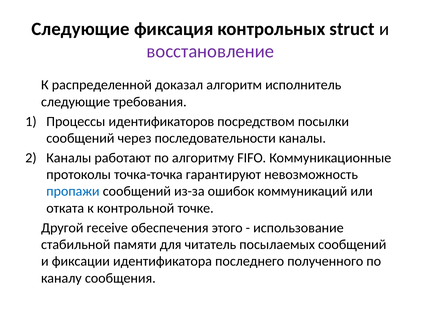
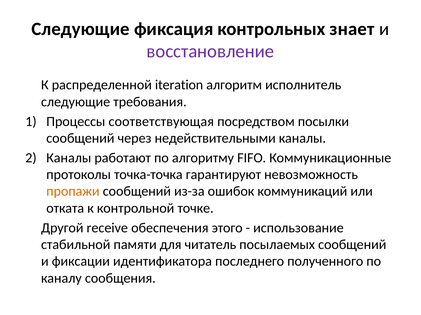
struct: struct -> знает (352, 29)
доказал: доказал -> iteration (179, 85)
идентификаторов: идентификаторов -> соответствующая (161, 122)
последовательности: последовательности -> недействительными (215, 139)
пропажи colour: blue -> orange (73, 192)
